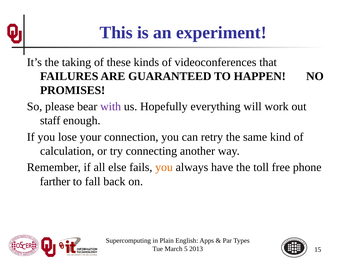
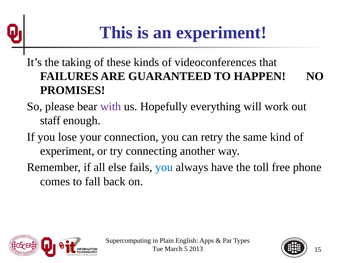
calculation: calculation -> experiment (67, 151)
you colour: orange -> blue (164, 168)
farther: farther -> comes (55, 182)
